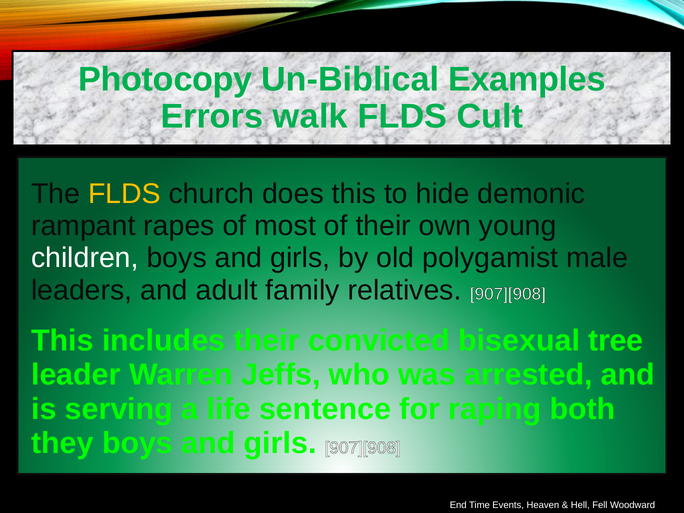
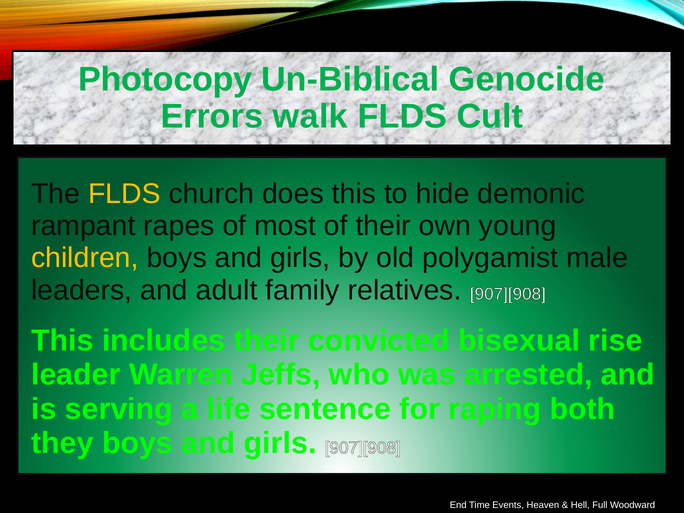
Examples: Examples -> Genocide (527, 79)
children colour: white -> yellow (85, 258)
tree: tree -> rise (616, 340)
Fell: Fell -> Full (600, 505)
